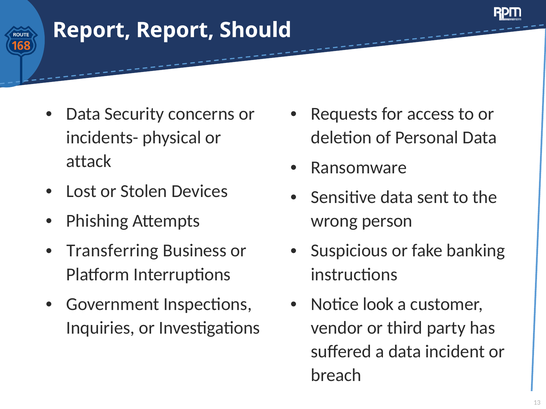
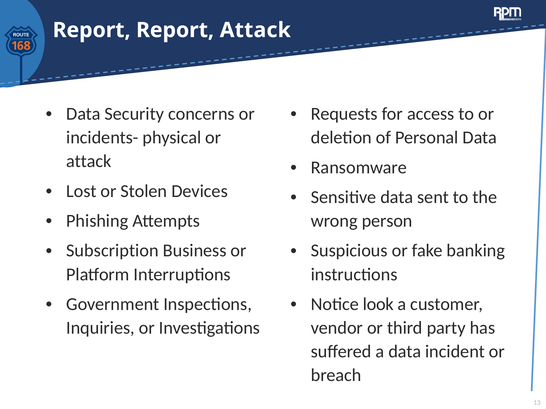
Report Should: Should -> Attack (255, 30)
Transferring: Transferring -> Subscription (113, 251)
